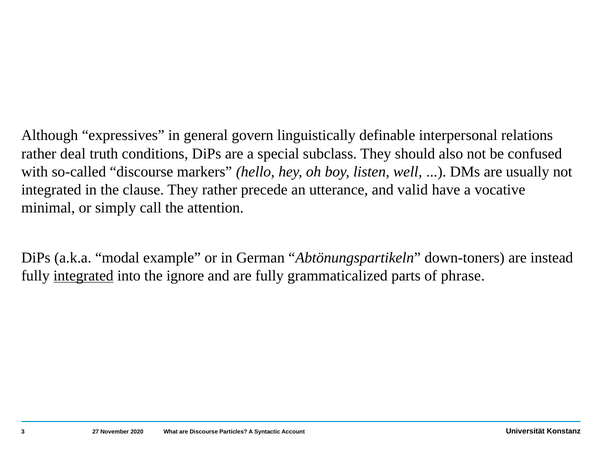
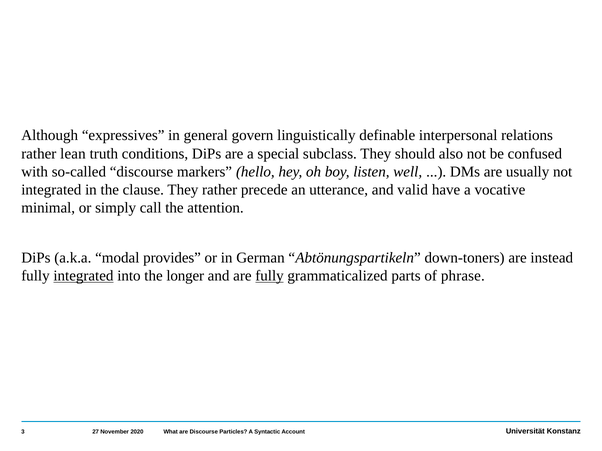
deal: deal -> lean (73, 154)
example: example -> provides (172, 258)
ignore: ignore -> longer (185, 276)
fully underline: none -> present (270, 276)
